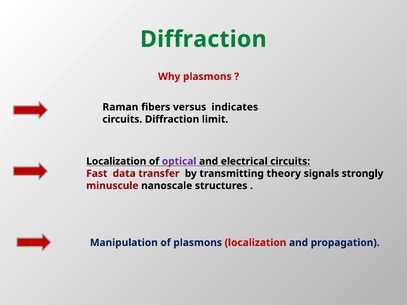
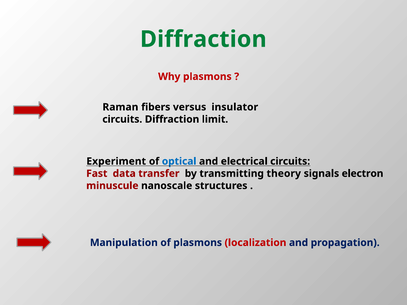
indicates: indicates -> insulator (235, 107)
Localization: Localization -> Experiment (116, 161)
optical colour: purple -> blue (179, 161)
strongly: strongly -> electron (363, 174)
